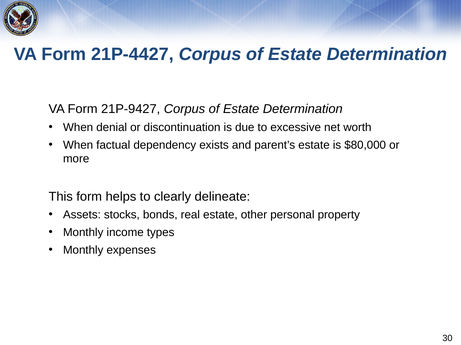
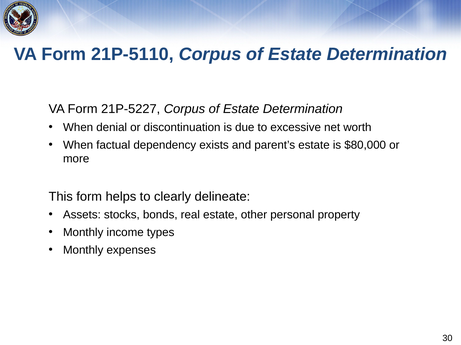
21P-4427: 21P-4427 -> 21P-5110 (132, 54)
21P-9427: 21P-9427 -> 21P-5227 (131, 109)
